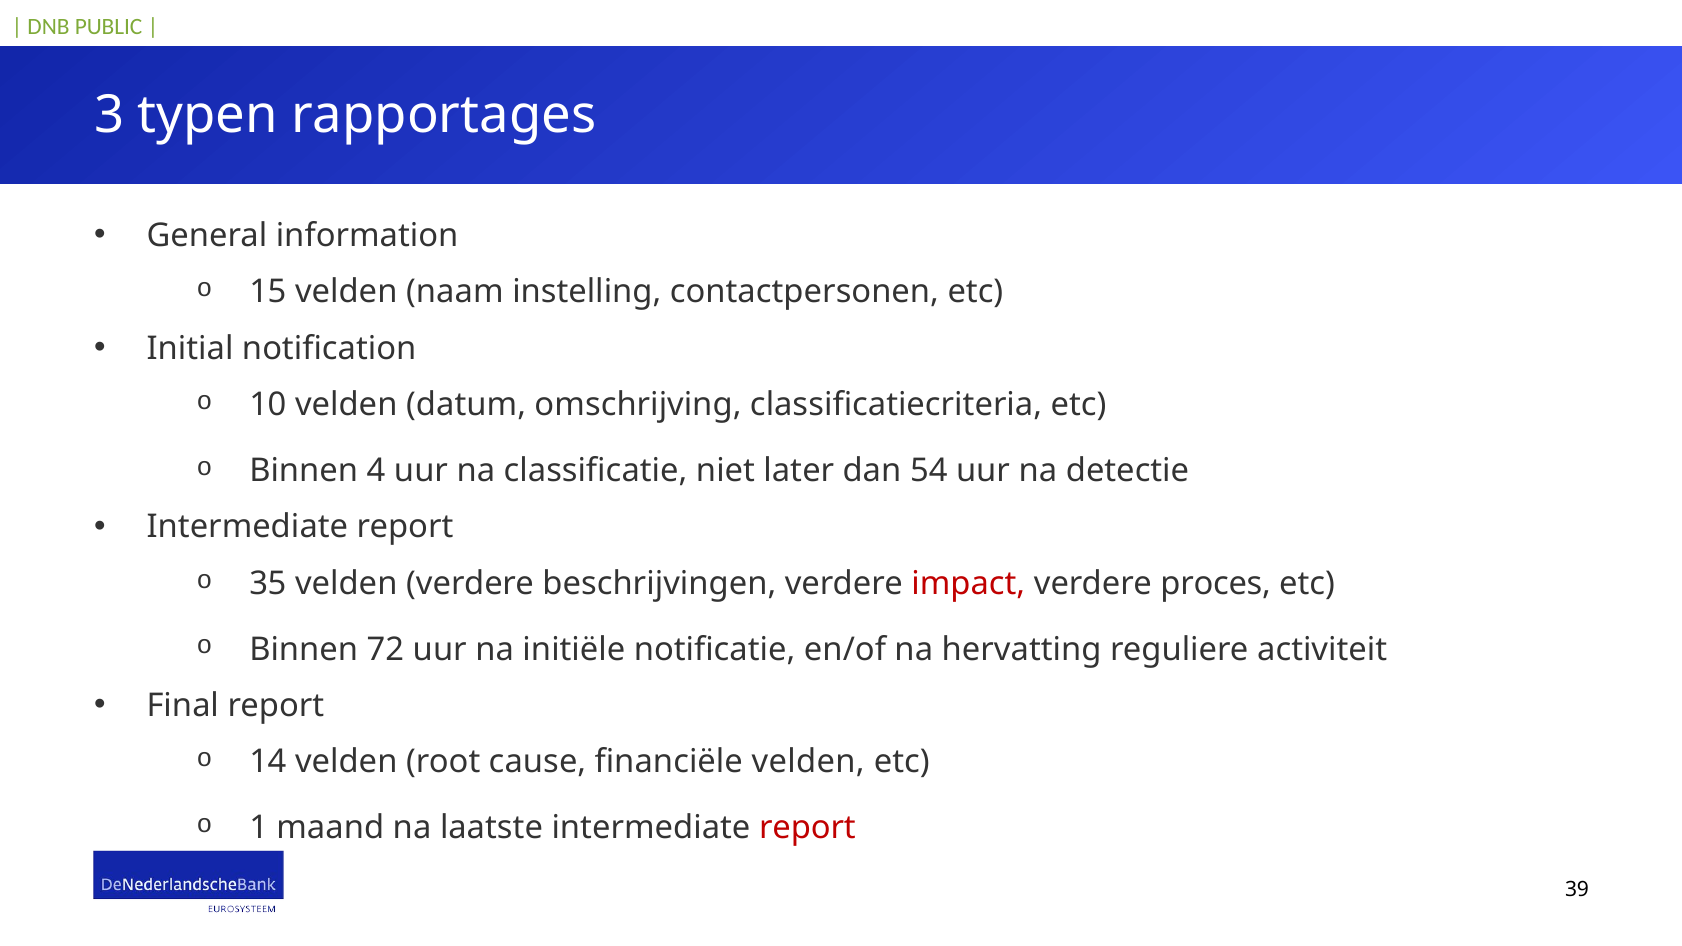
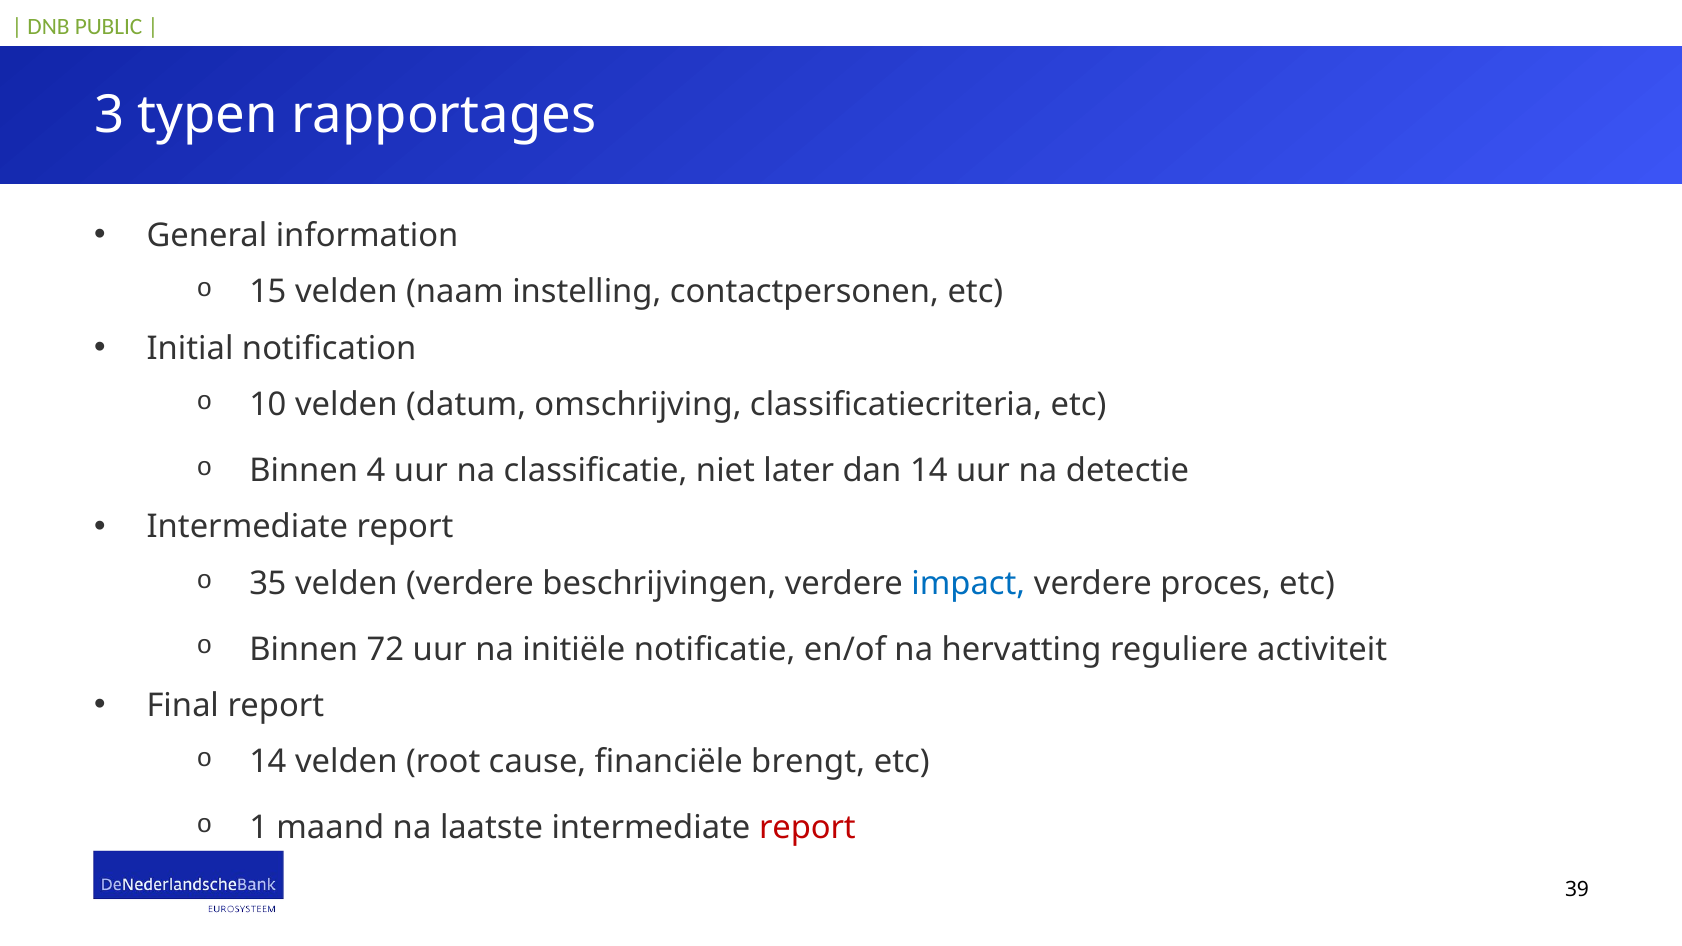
dan 54: 54 -> 14 (929, 471)
impact colour: red -> blue (968, 584)
financiële velden: velden -> brengt (808, 762)
